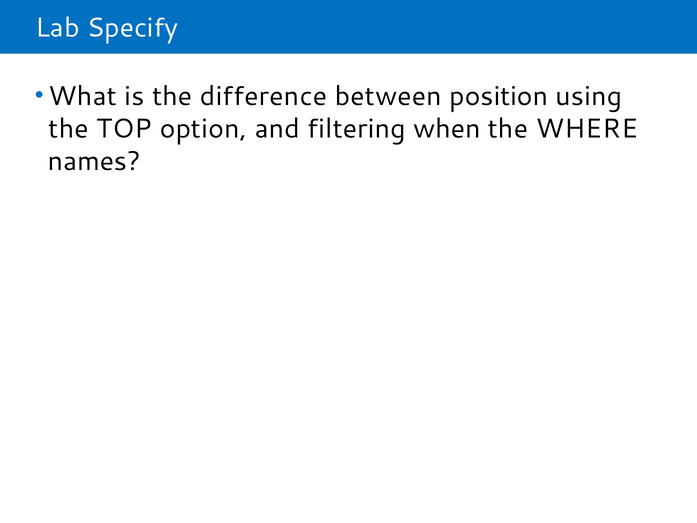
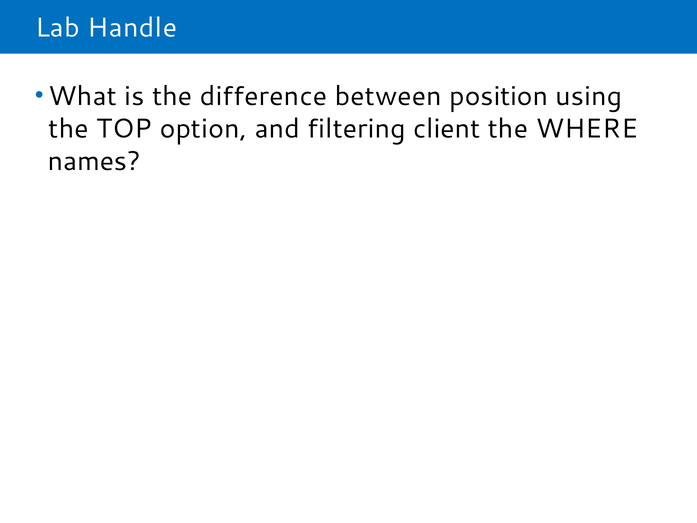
Specify: Specify -> Handle (132, 28)
when: when -> client (447, 129)
